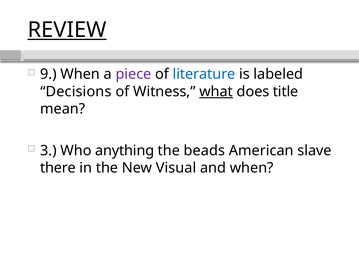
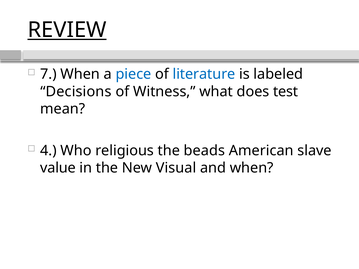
9: 9 -> 7 (48, 74)
piece colour: purple -> blue (133, 74)
what underline: present -> none (216, 92)
title: title -> test (286, 92)
3: 3 -> 4 (48, 151)
anything: anything -> religious (125, 151)
there: there -> value (58, 168)
